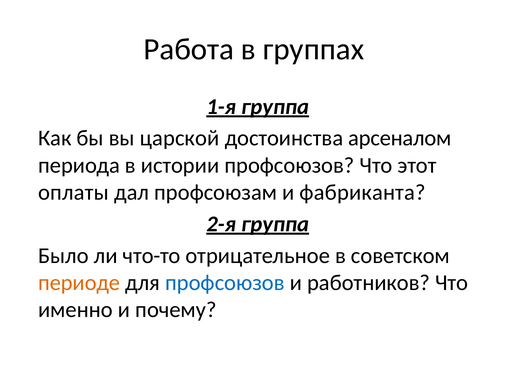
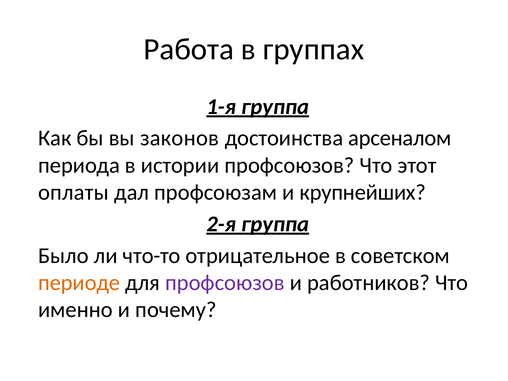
царской: царской -> законов (180, 138)
фабриканта: фабриканта -> крупнейших (363, 192)
профсоюзов colour: blue -> purple (225, 283)
